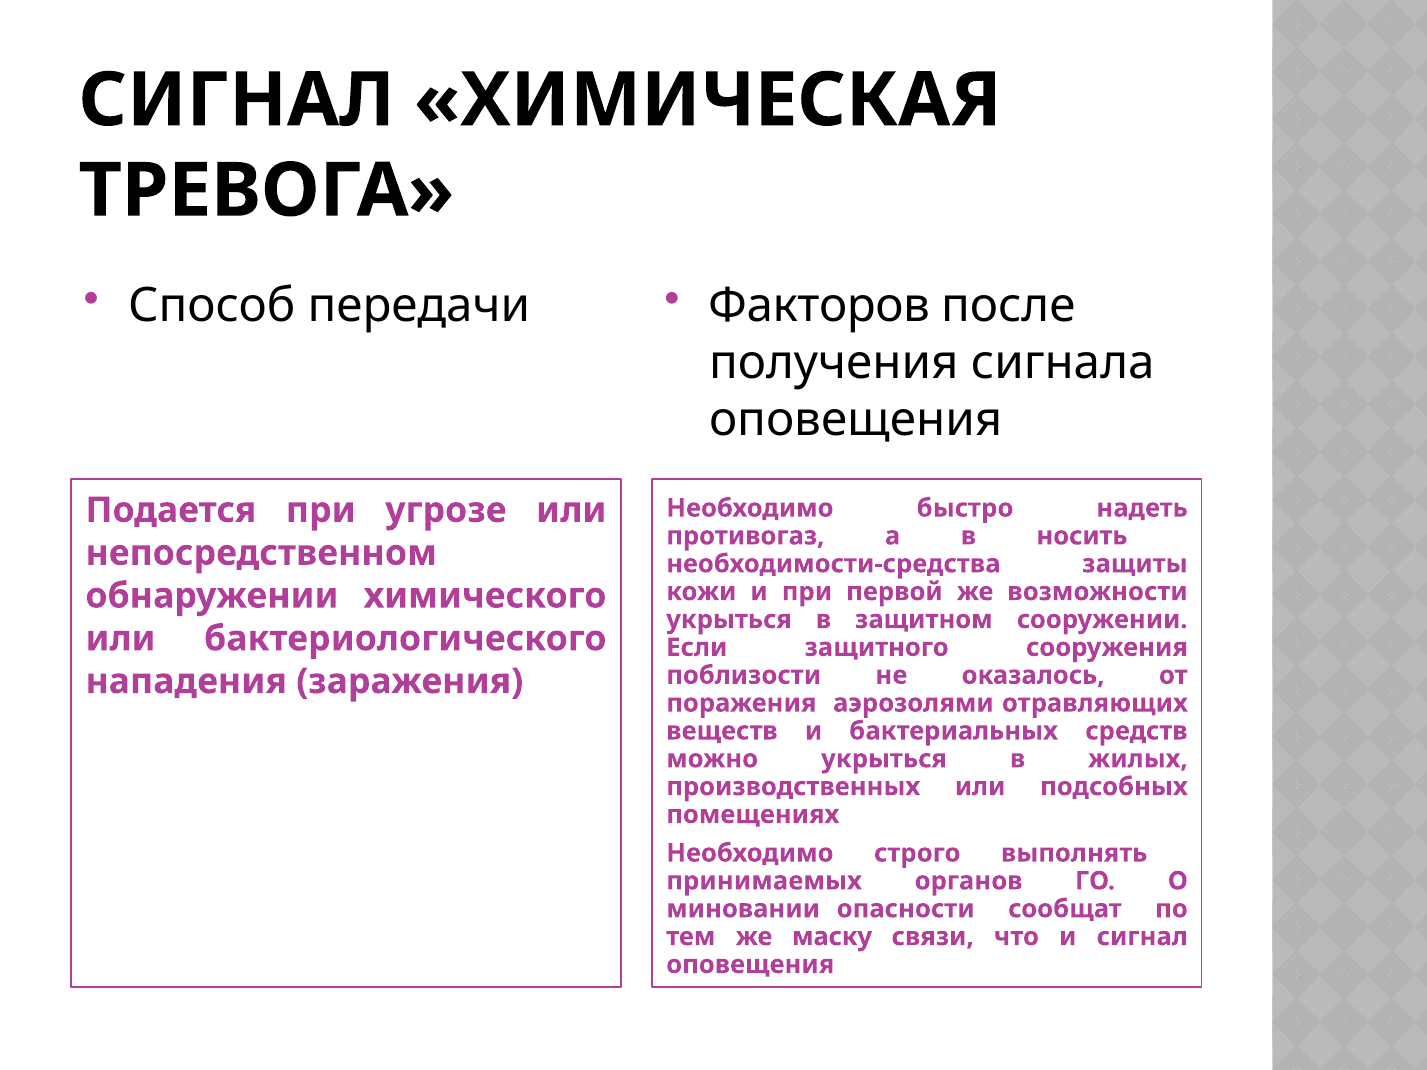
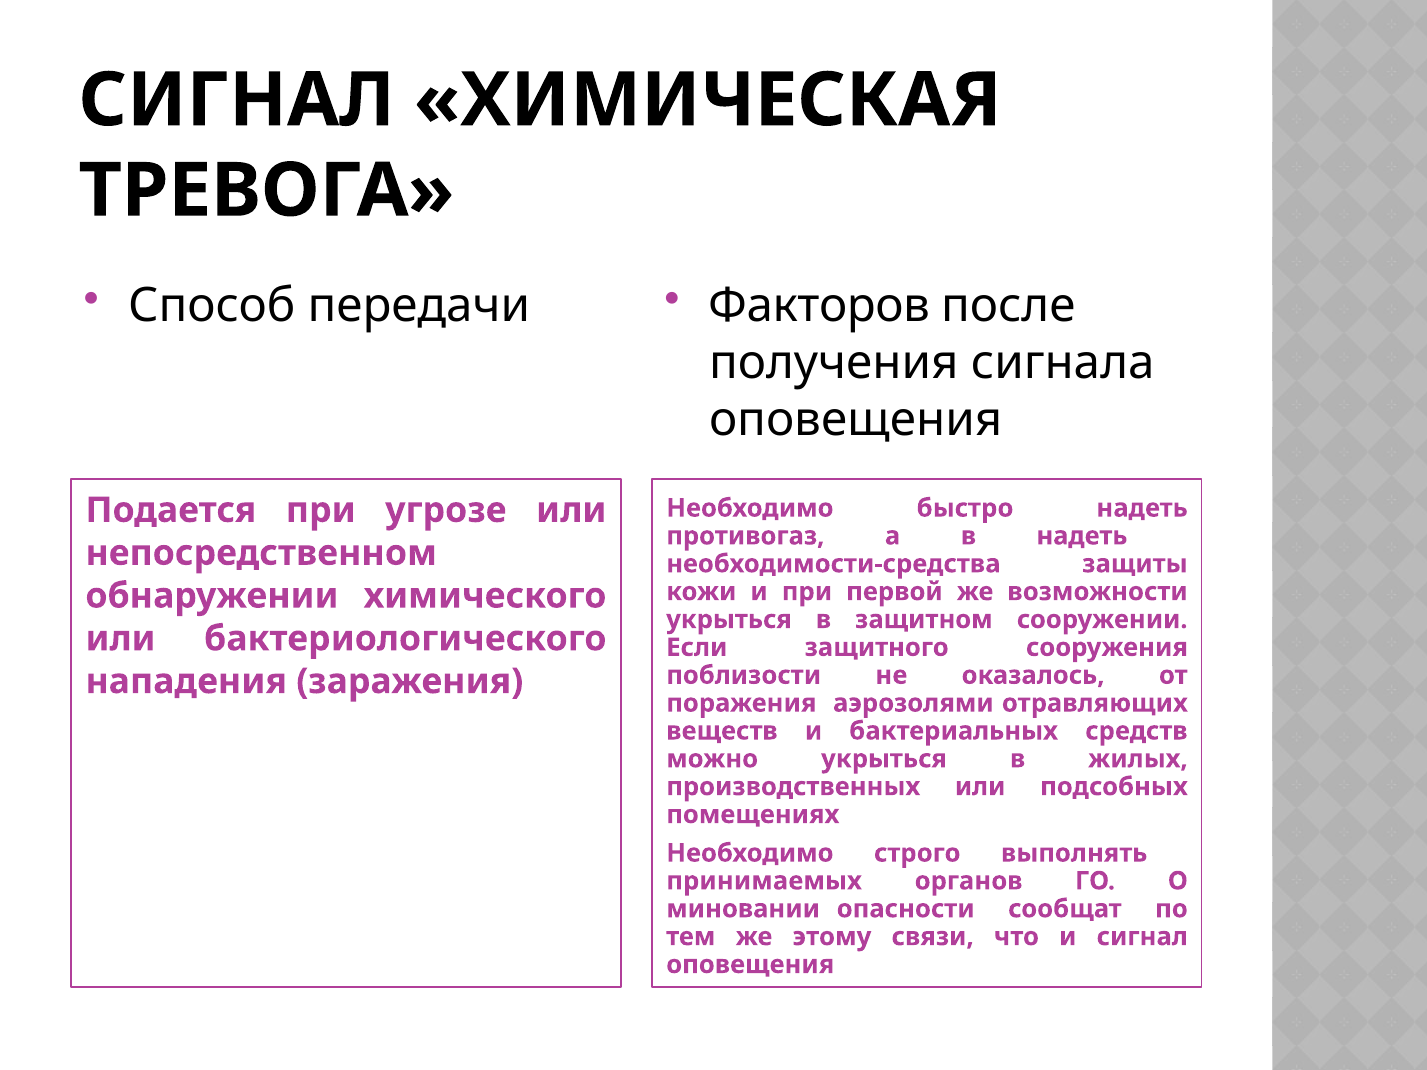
в носить: носить -> надеть (1082, 536)
маску: маску -> этому (832, 937)
